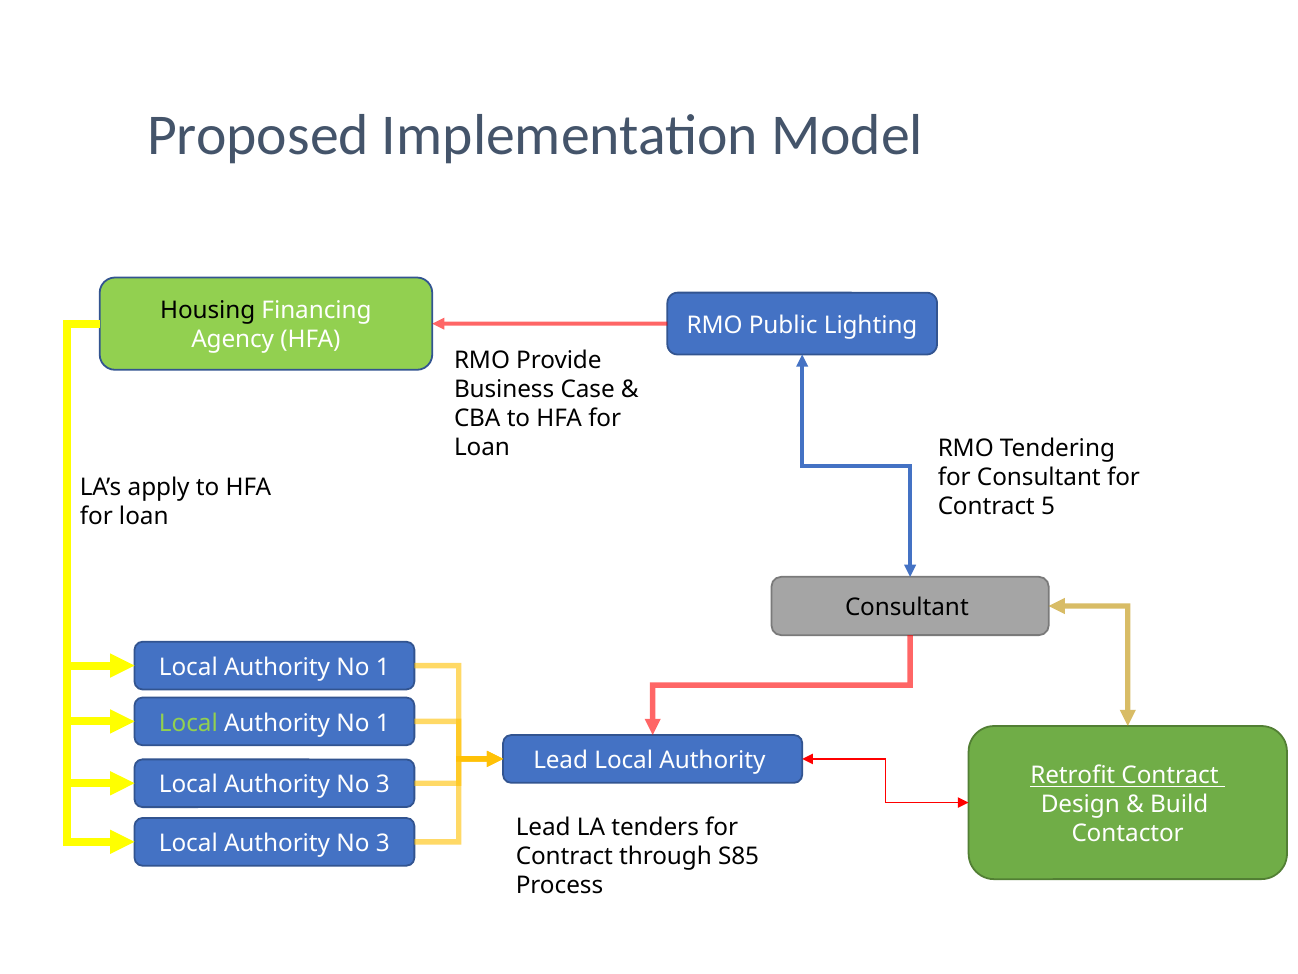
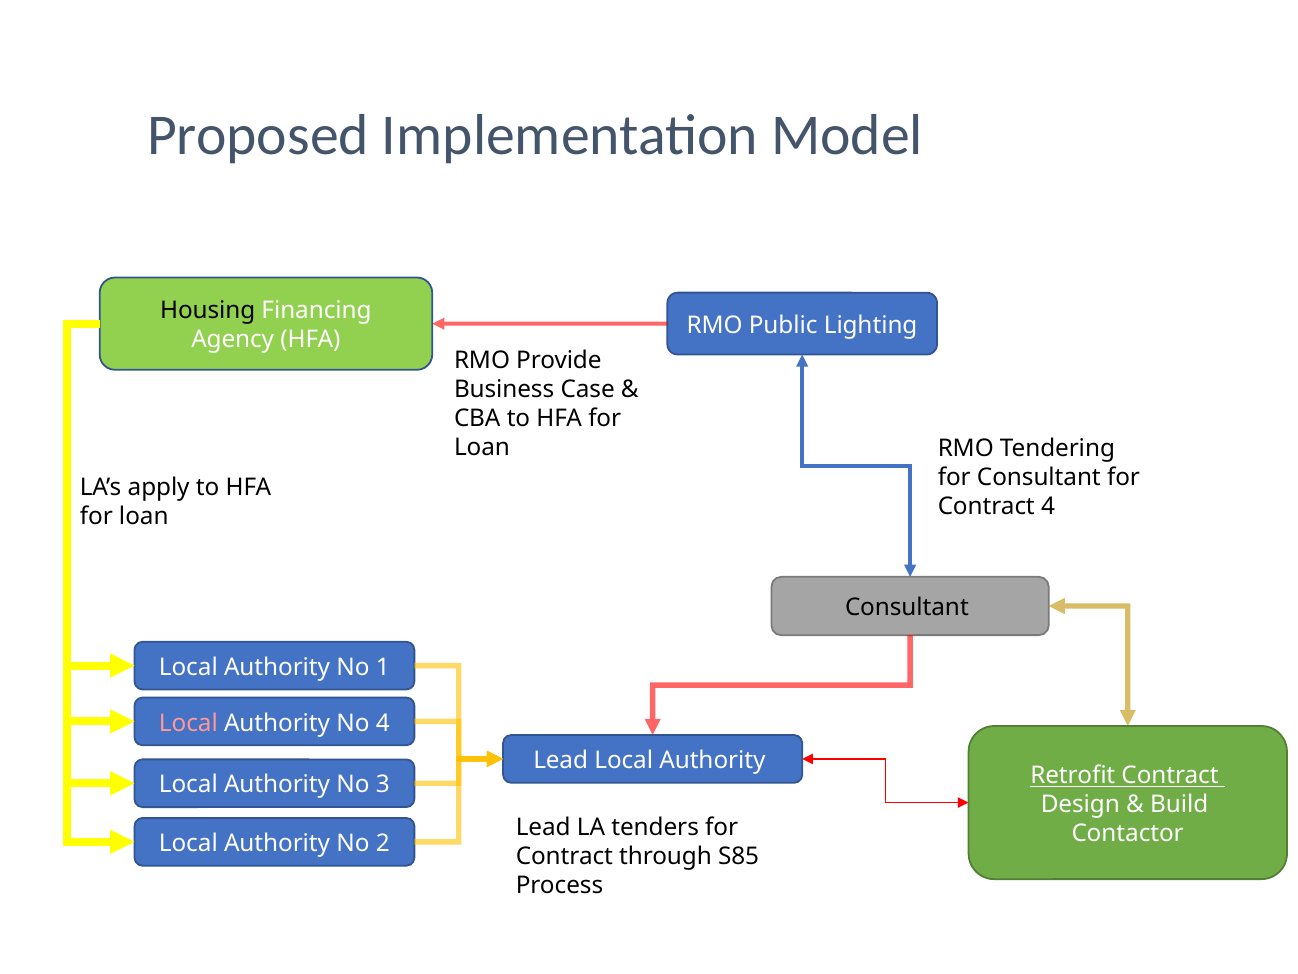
Contract 5: 5 -> 4 (1048, 506)
Local colour: light green -> pink (188, 723)
1: 1 -> 4 (383, 723)
3: 3 -> 2 (383, 843)
